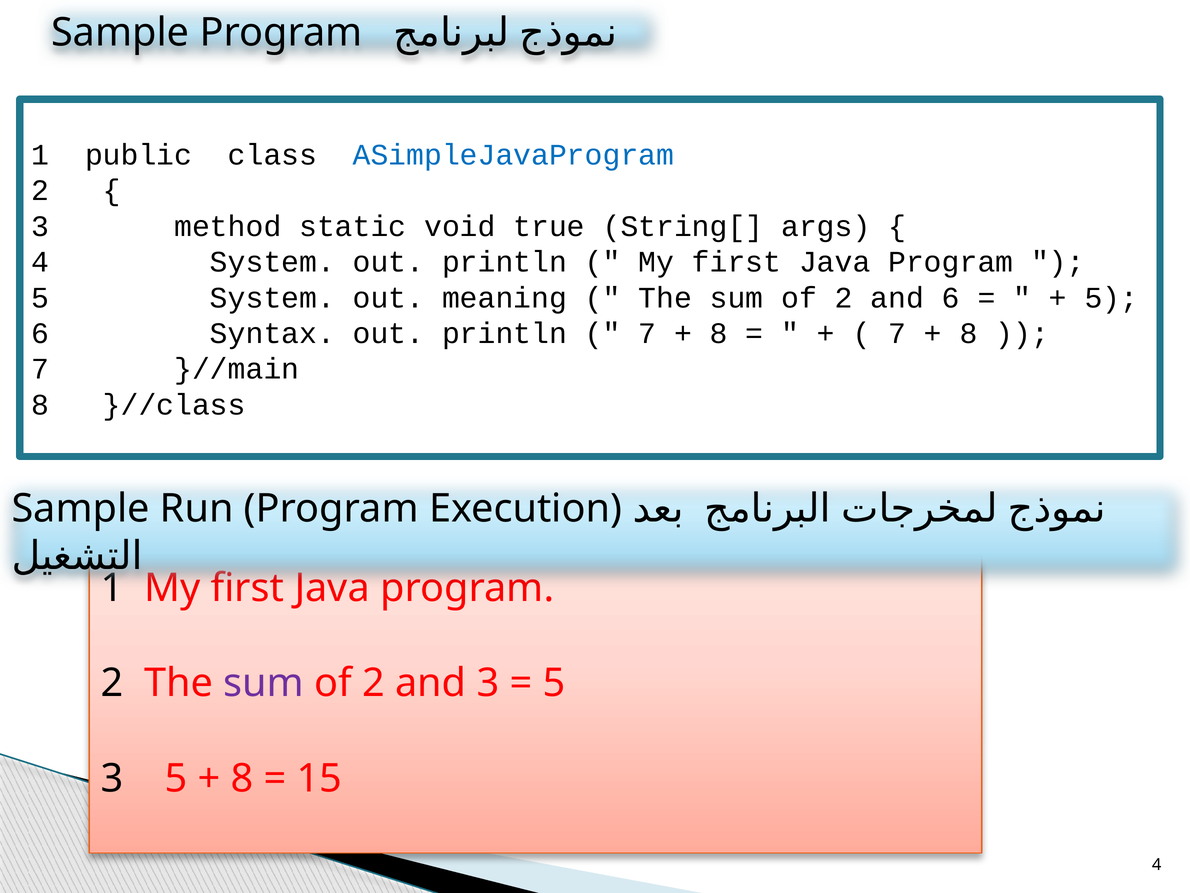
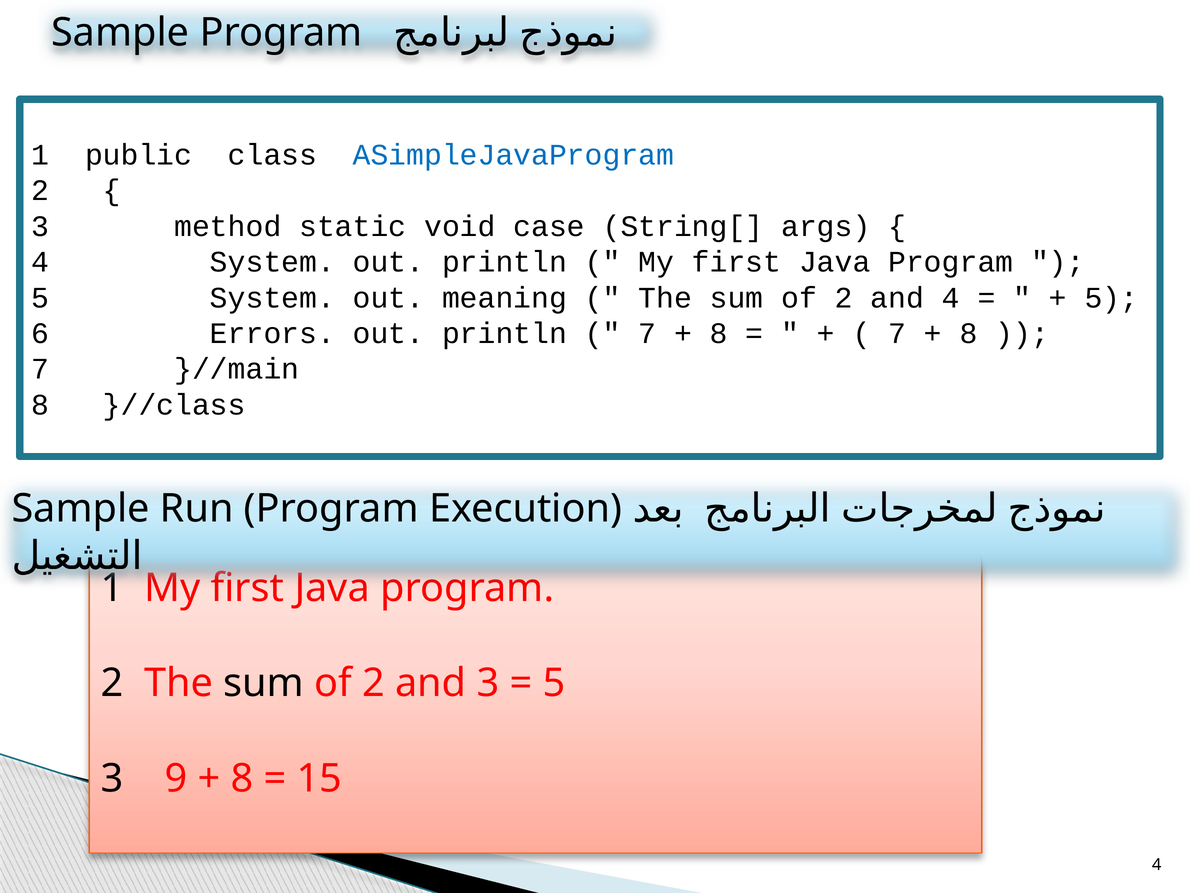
true: true -> case (549, 226)
and 6: 6 -> 4 (951, 298)
Syntax: Syntax -> Errors (272, 333)
sum colour: purple -> black (264, 683)
3 5: 5 -> 9 (176, 778)
